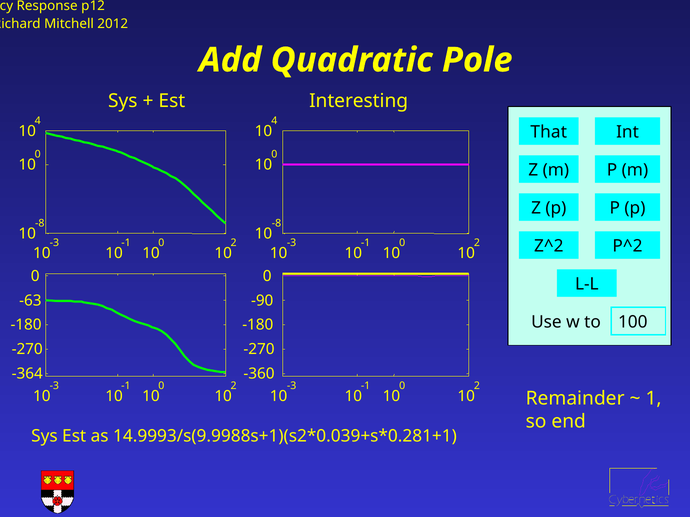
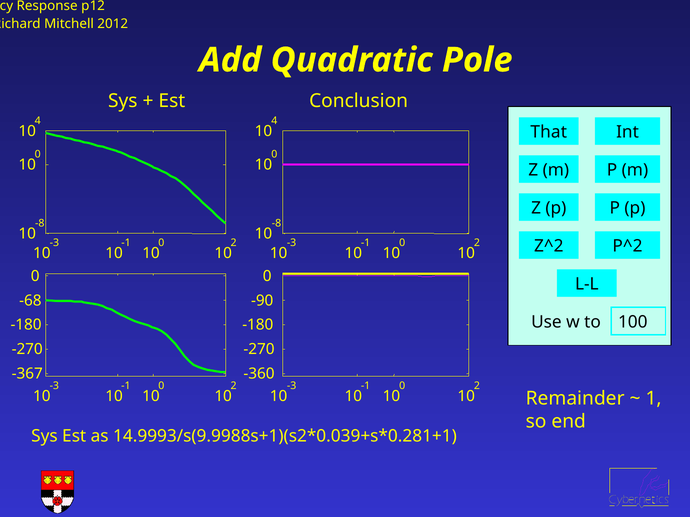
Interesting: Interesting -> Conclusion (359, 101)
-63: -63 -> -68 (30, 301)
-364: -364 -> -367 (27, 374)
